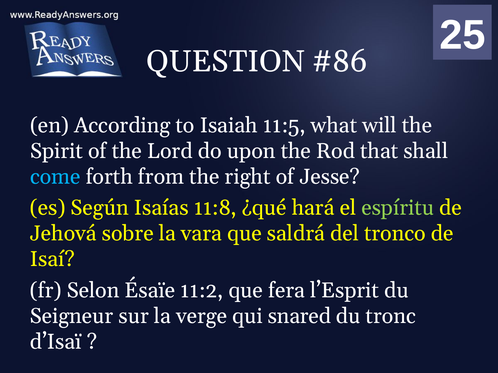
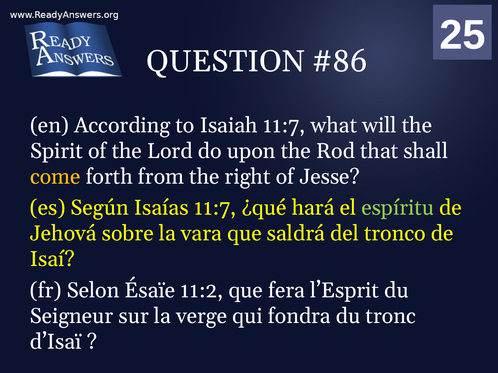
Isaiah 11:5: 11:5 -> 11:7 (284, 125)
come colour: light blue -> yellow (55, 177)
Isaías 11:8: 11:8 -> 11:7 (215, 208)
snared: snared -> fondra (299, 316)
